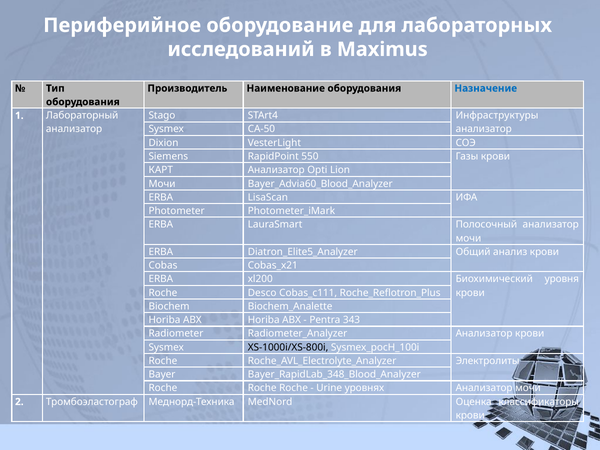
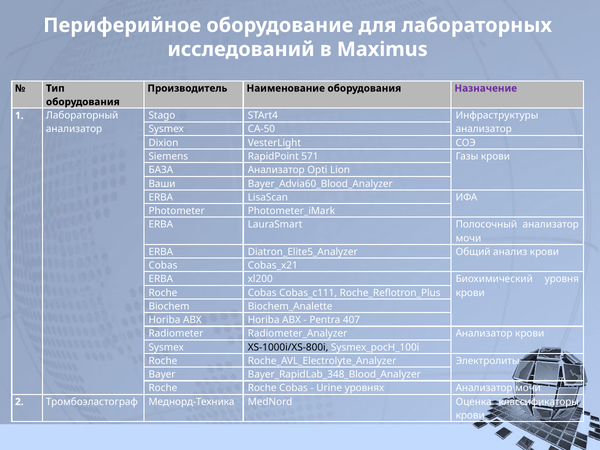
Назначение colour: blue -> purple (486, 88)
550: 550 -> 571 (310, 156)
КАРТ: КАРТ -> БАЗА (161, 170)
Мочи: Мочи -> Ваши (162, 184)
Desco: Desco -> Cobas (262, 293)
343: 343 -> 407 (352, 320)
Roche Roche Roche: Roche -> Cobas (294, 388)
